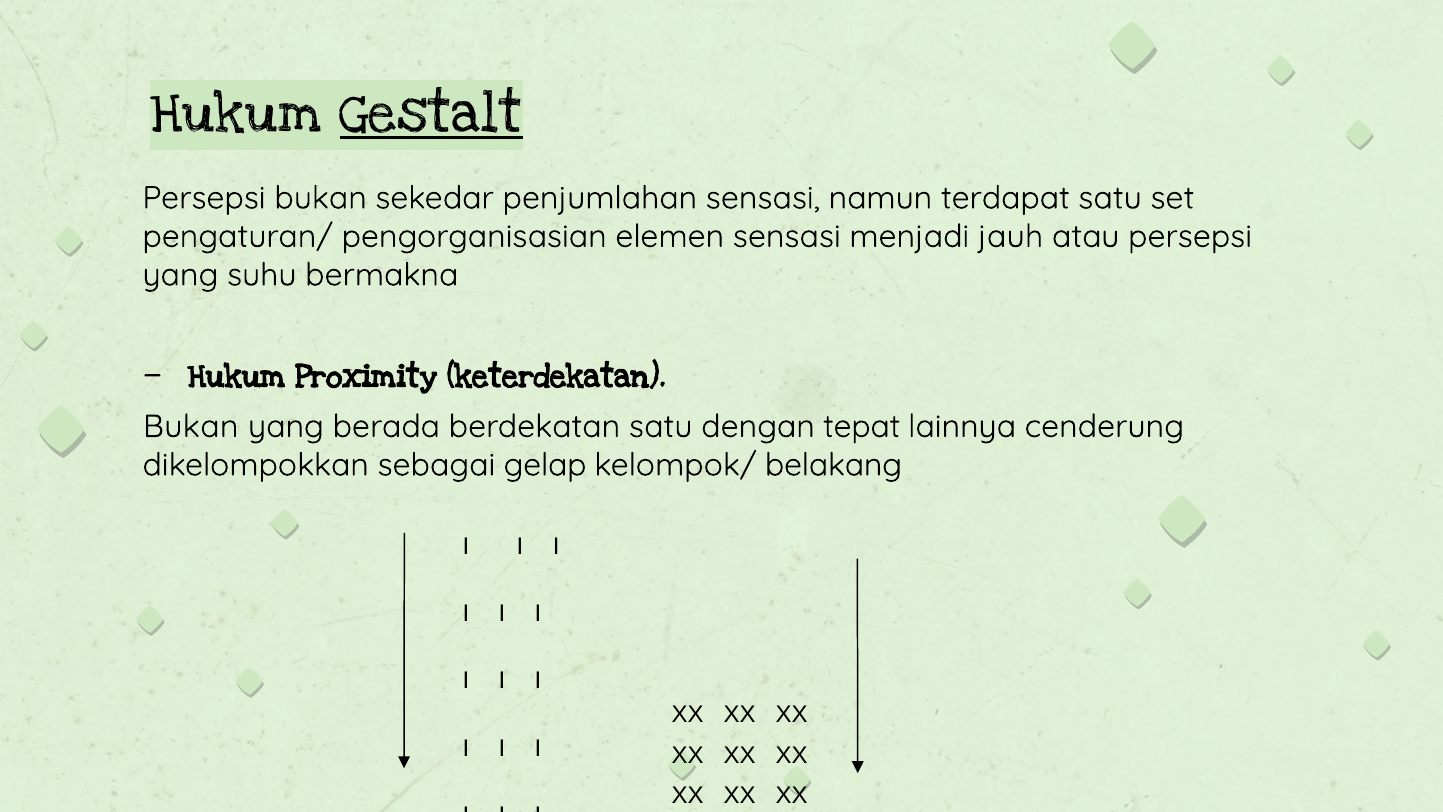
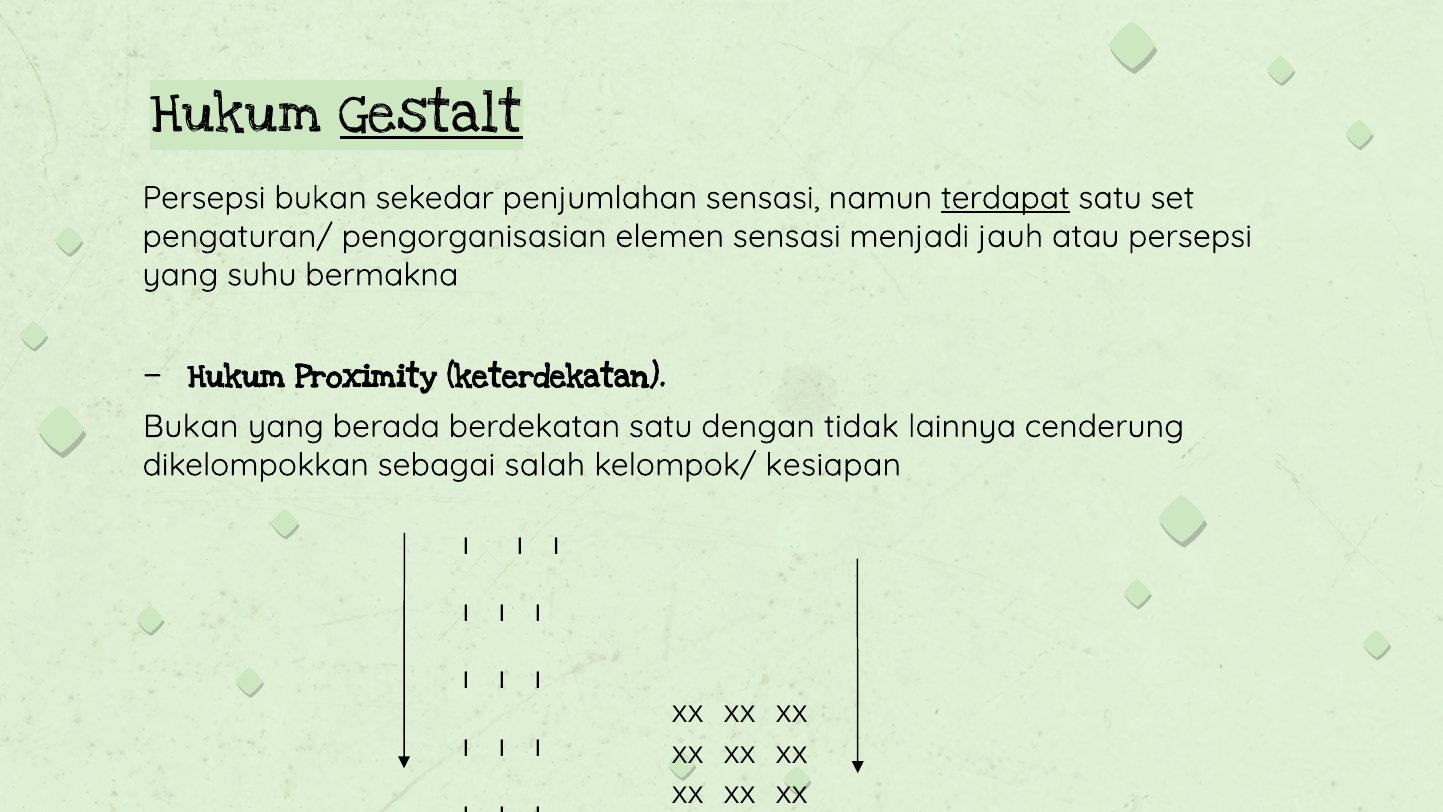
terdapat underline: none -> present (1005, 198)
tepat: tepat -> tidak (861, 426)
gelap: gelap -> salah (545, 465)
belakang: belakang -> kesiapan (833, 465)
